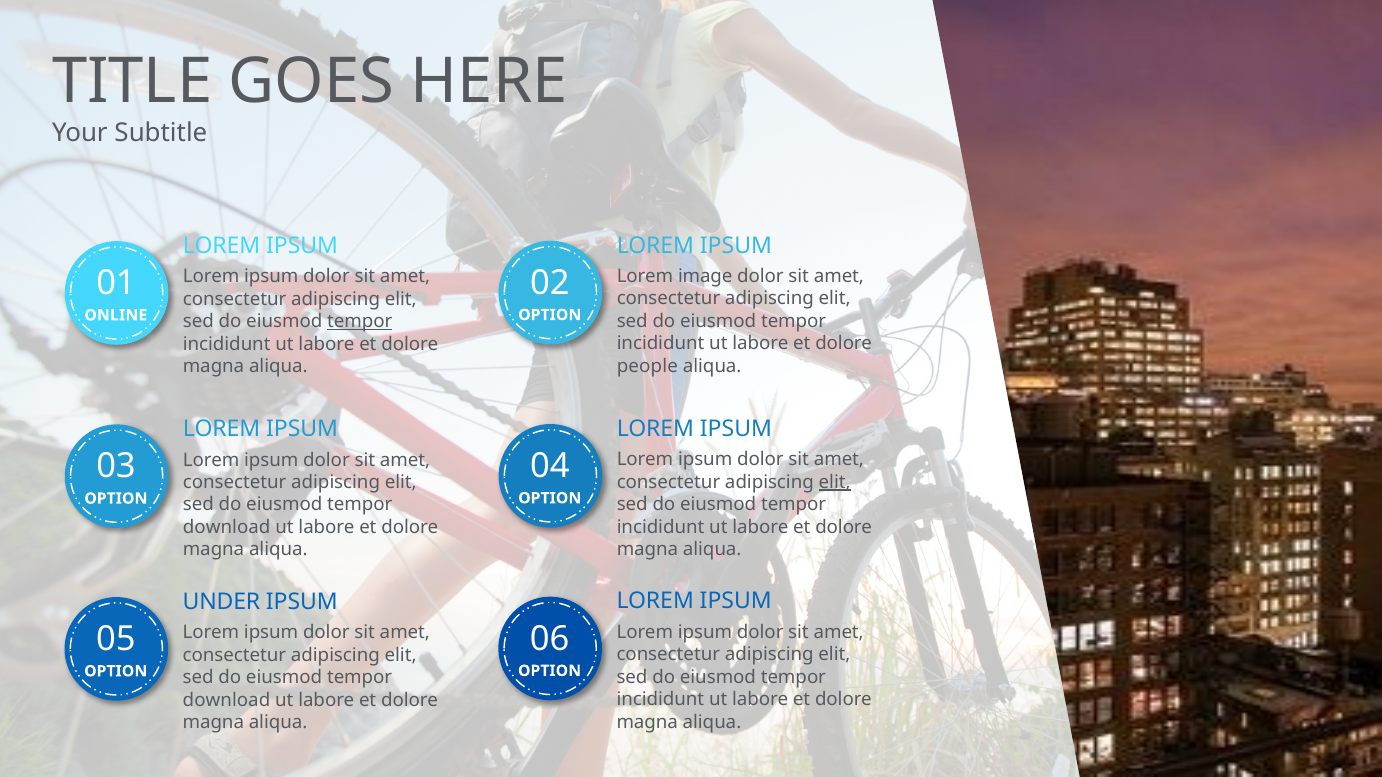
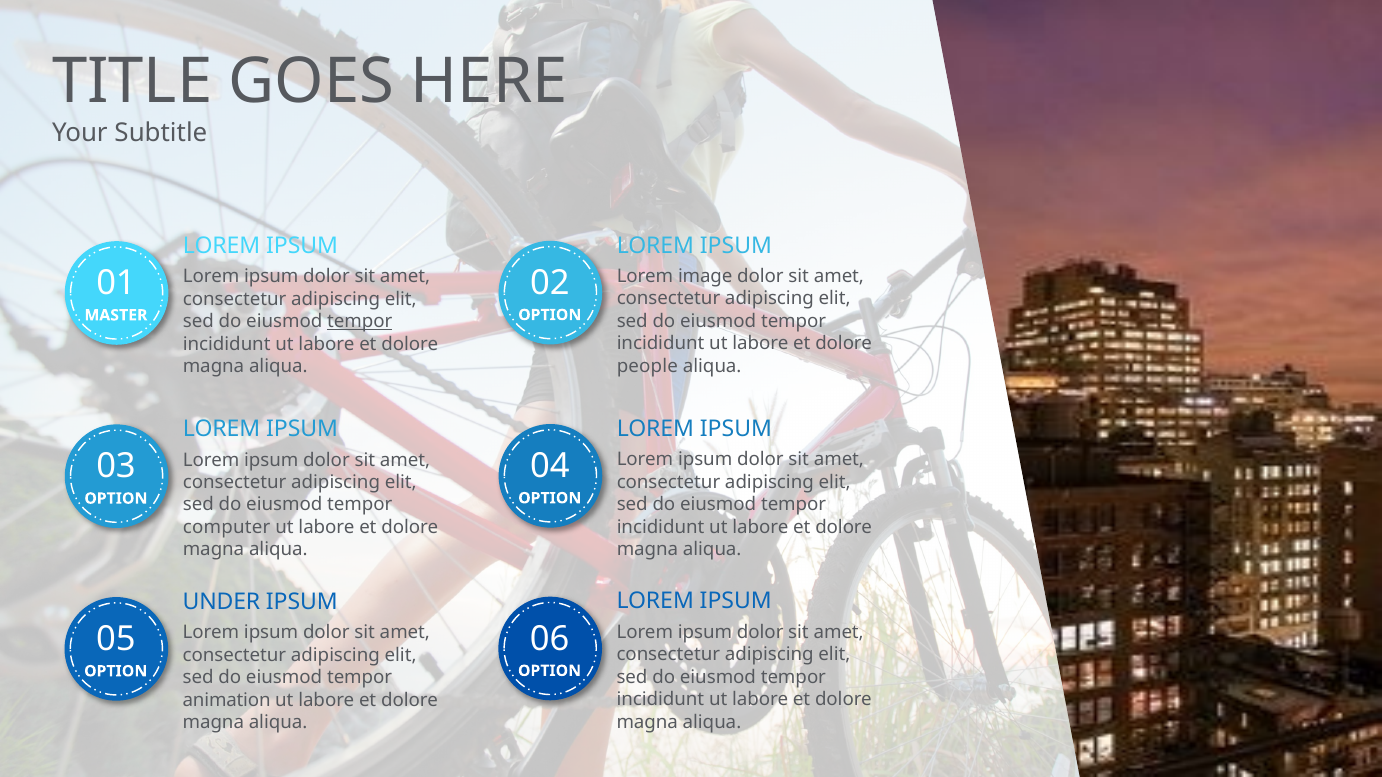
ONLINE: ONLINE -> MASTER (116, 315)
elit underline: present -> none (835, 482)
download: download -> computer (227, 528)
download: download -> animation (227, 700)
